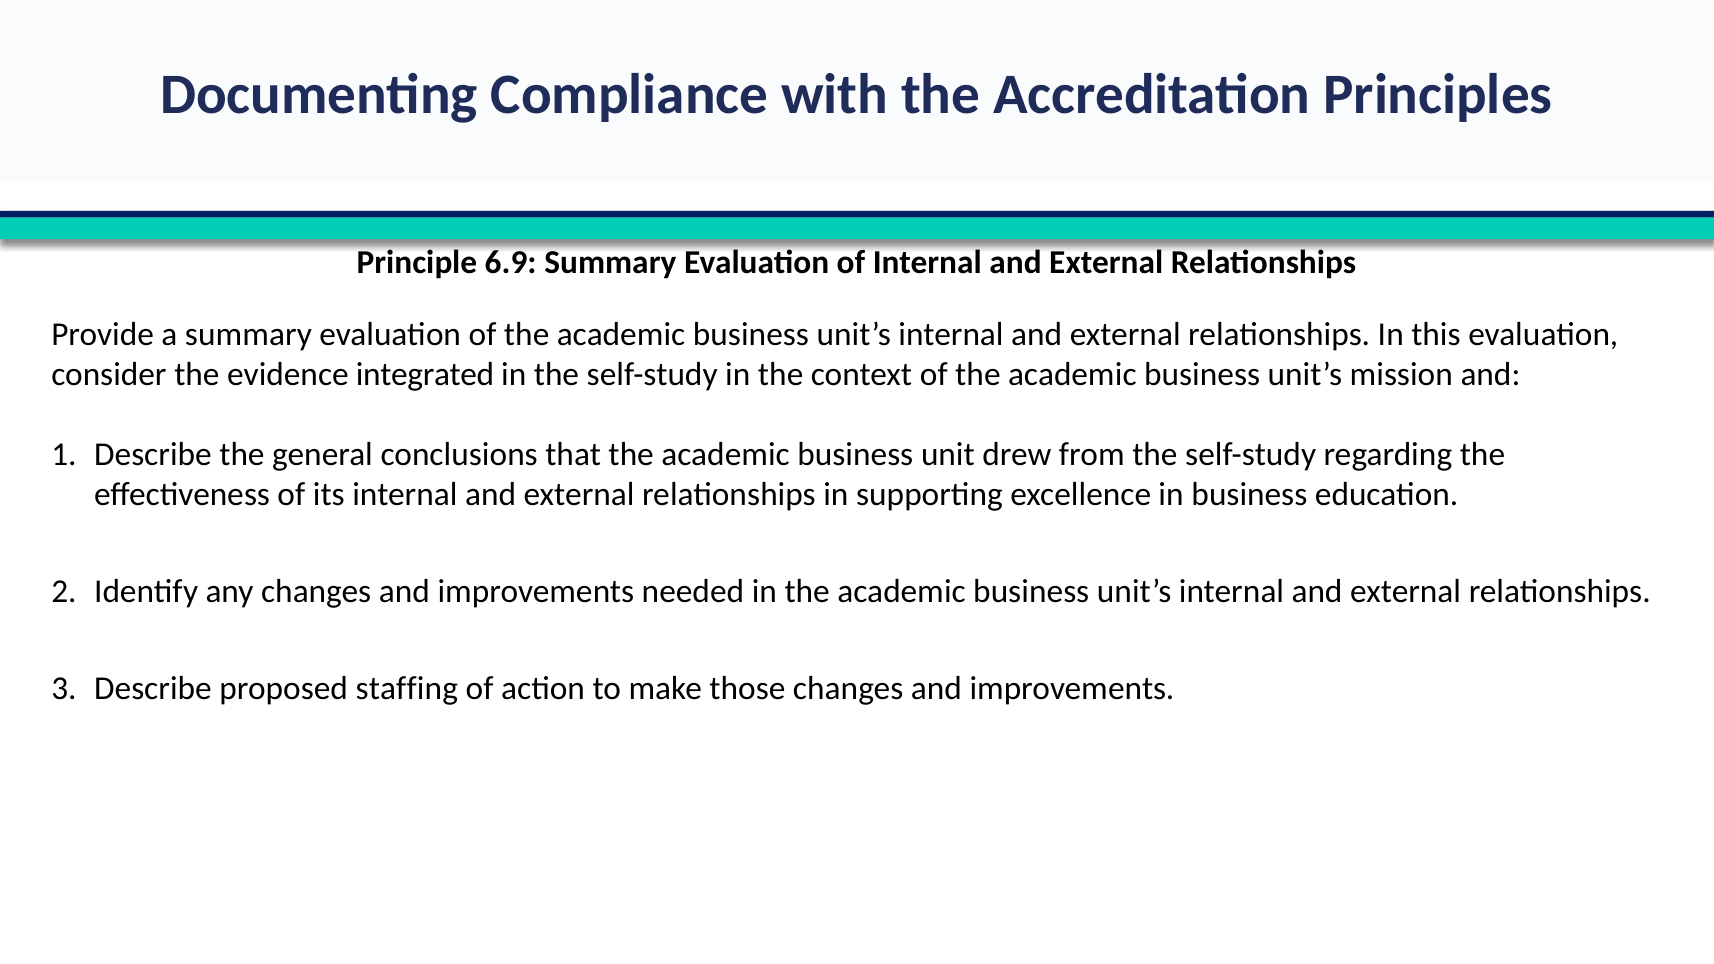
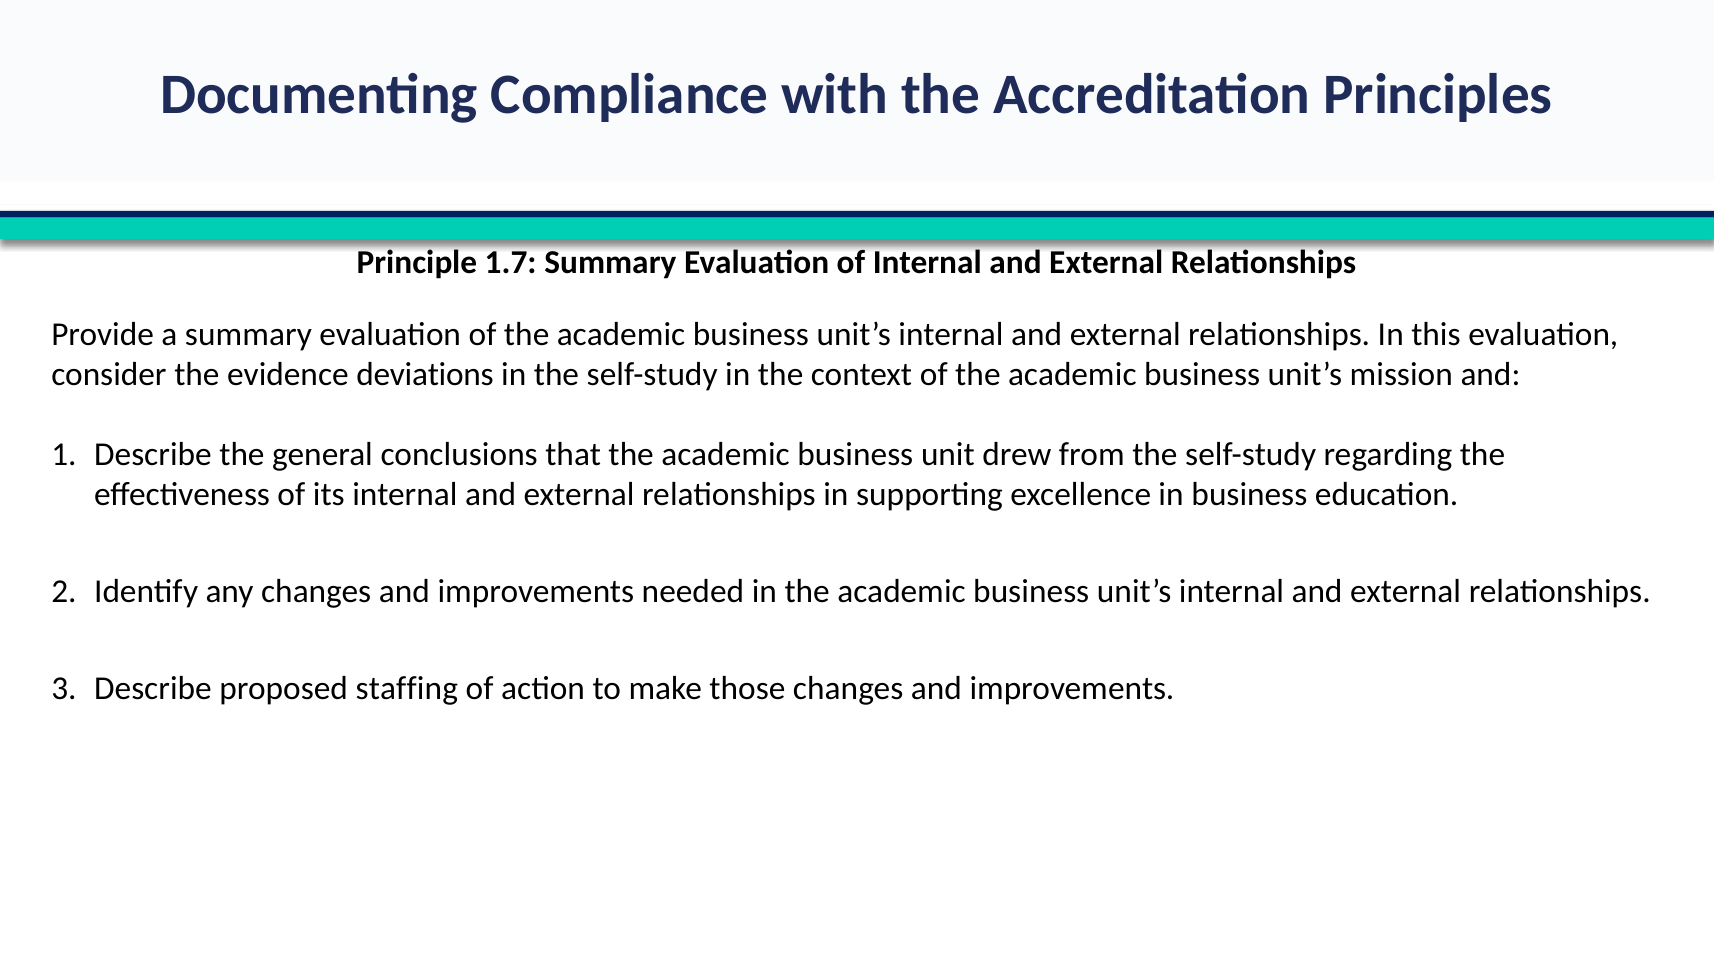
6.9: 6.9 -> 1.7 (511, 263)
integrated: integrated -> deviations (425, 374)
